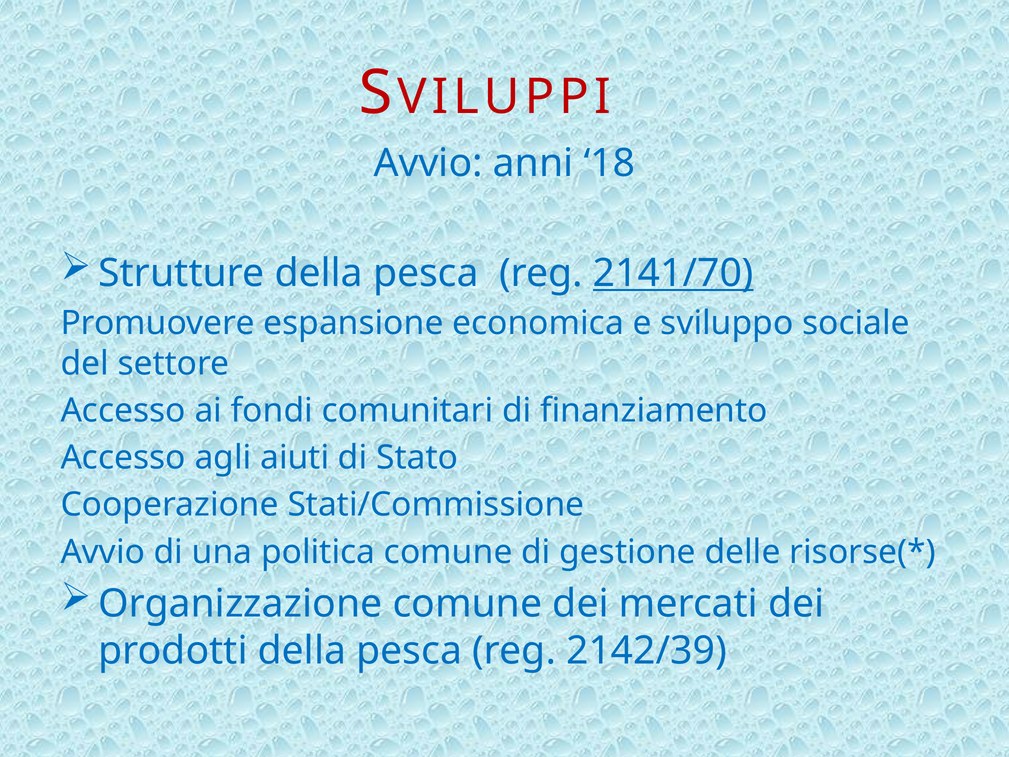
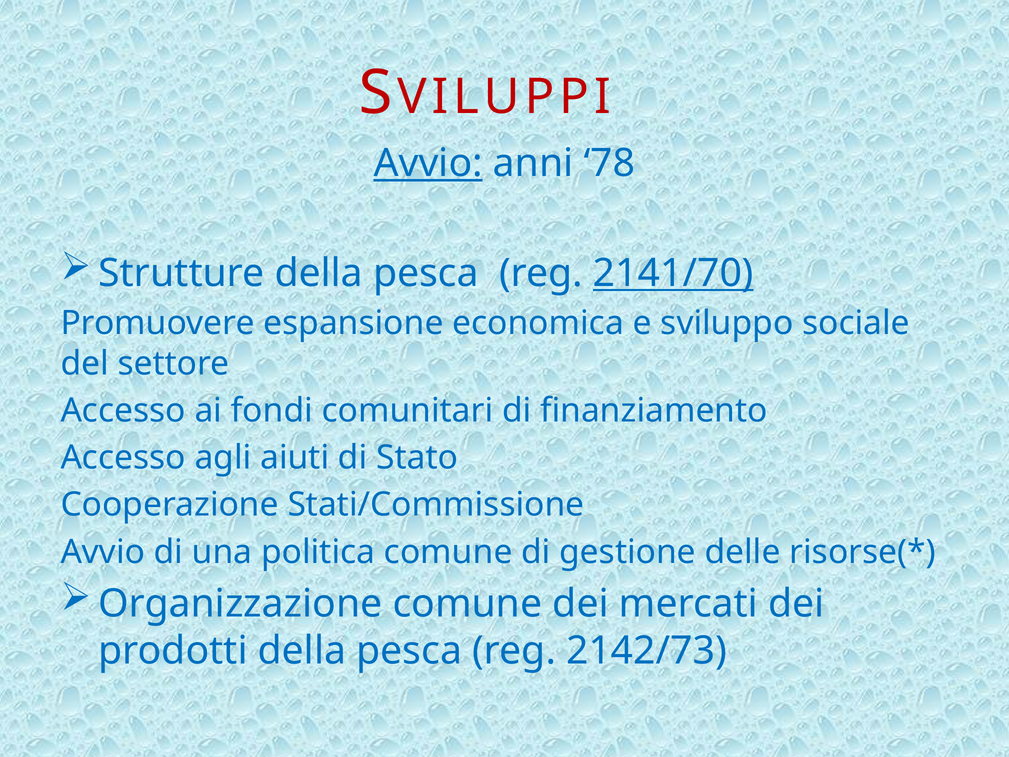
Avvio underline: none -> present (428, 163)
18: 18 -> 78 (609, 163)
2142/39: 2142/39 -> 2142/73 (647, 651)
